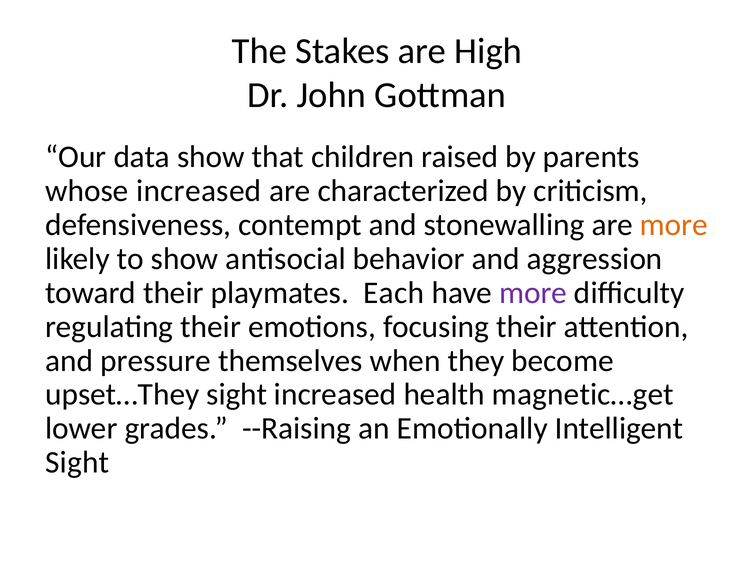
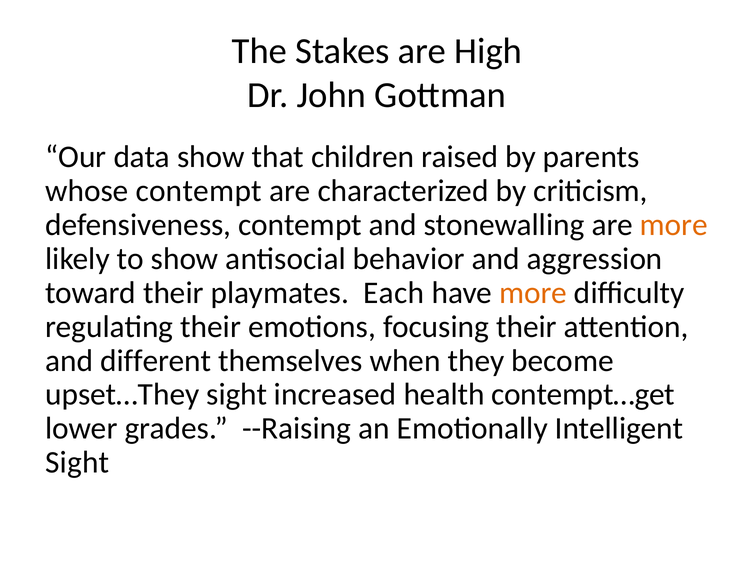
whose increased: increased -> contempt (199, 191)
more colour: purple -> orange (533, 292)
pressure: pressure -> different (156, 360)
magnetic…get: magnetic…get -> contempt…get (583, 394)
